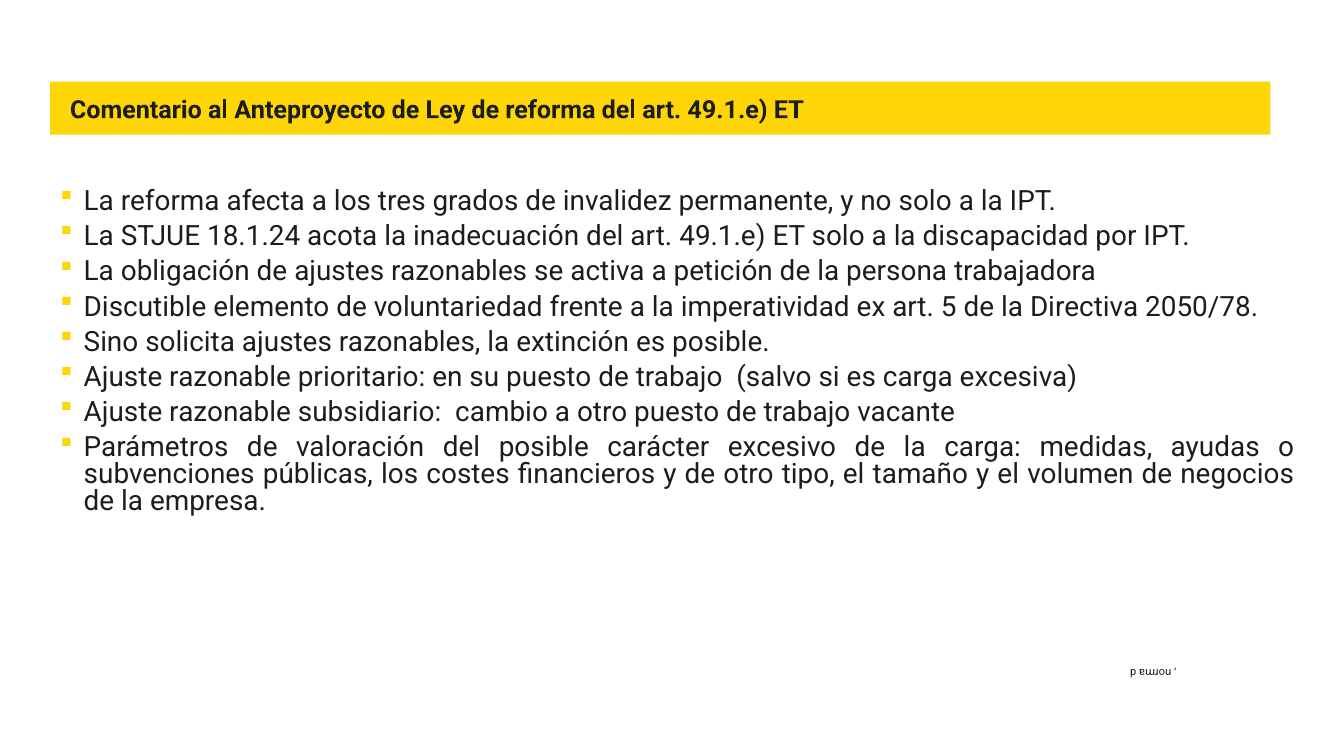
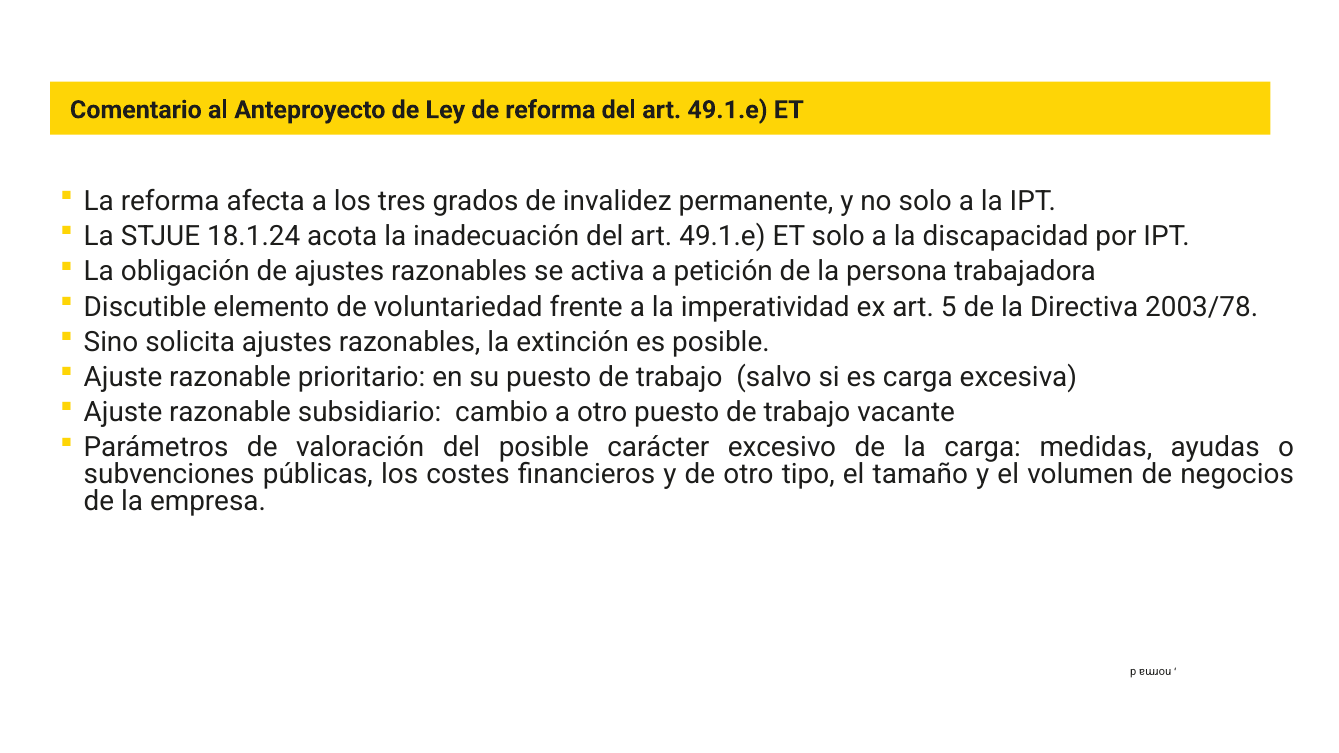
2050/78: 2050/78 -> 2003/78 (1202, 307)
